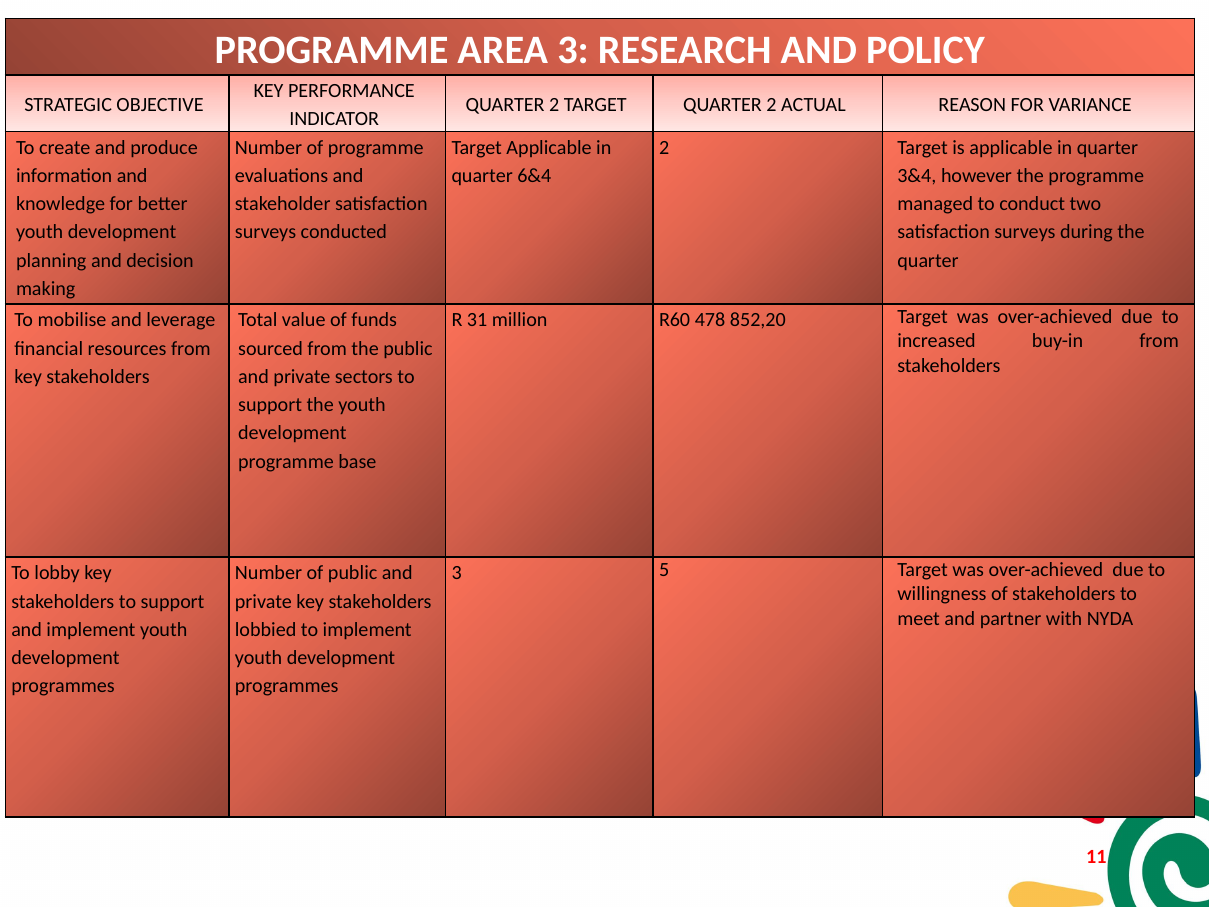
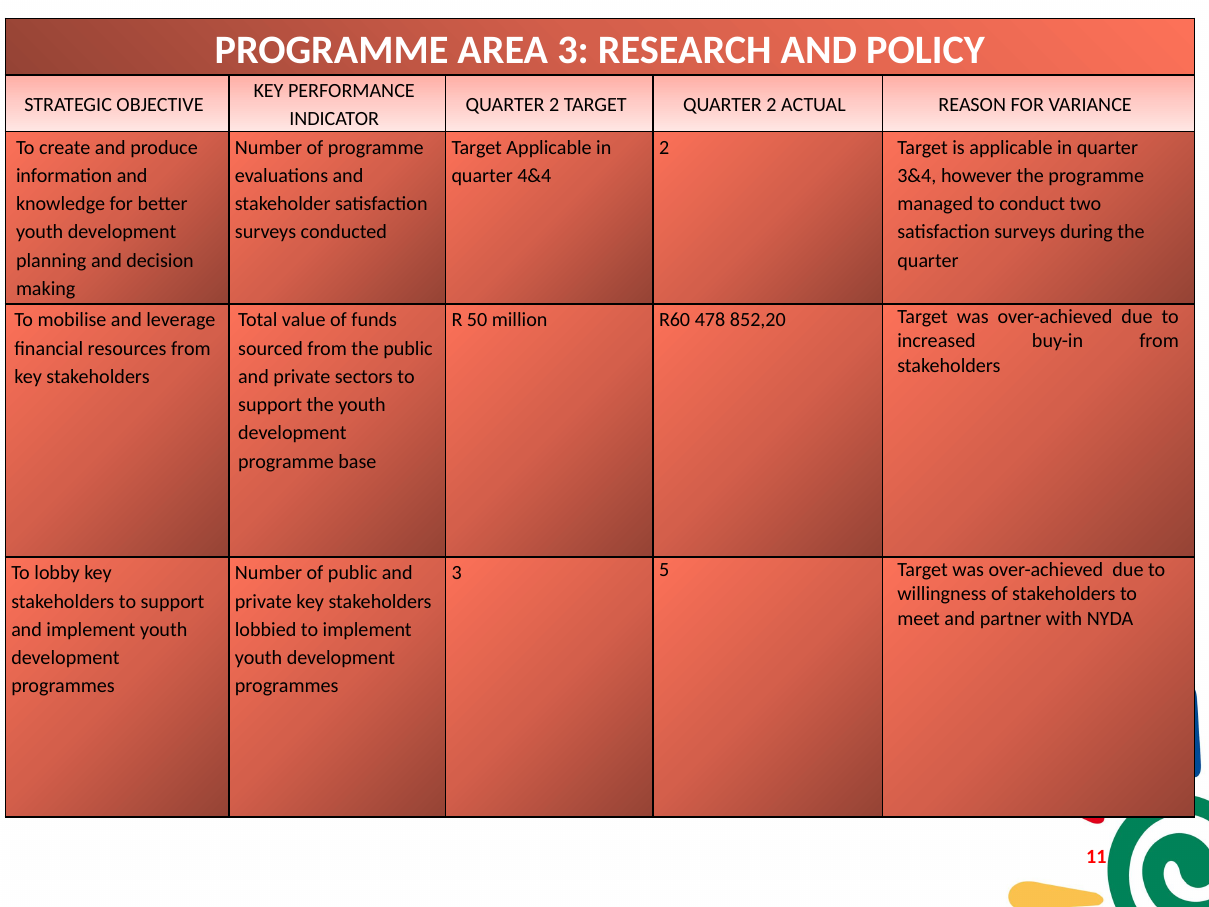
6&4: 6&4 -> 4&4 (534, 176)
31: 31 -> 50 (477, 320)
